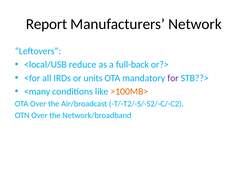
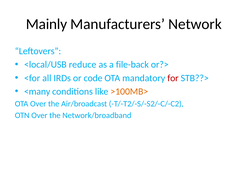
Report: Report -> Mainly (47, 24)
full-back: full-back -> file-back (132, 65)
units: units -> code (93, 78)
for colour: purple -> red (173, 78)
